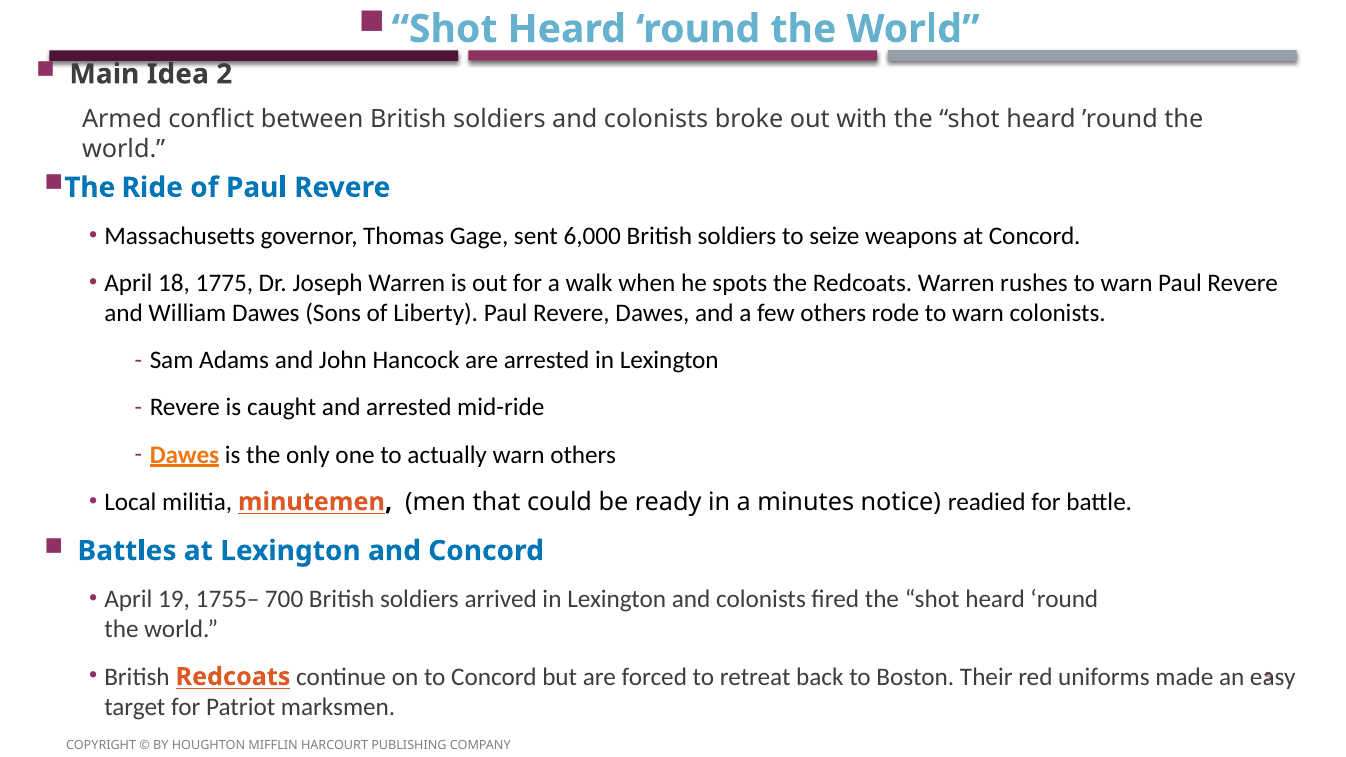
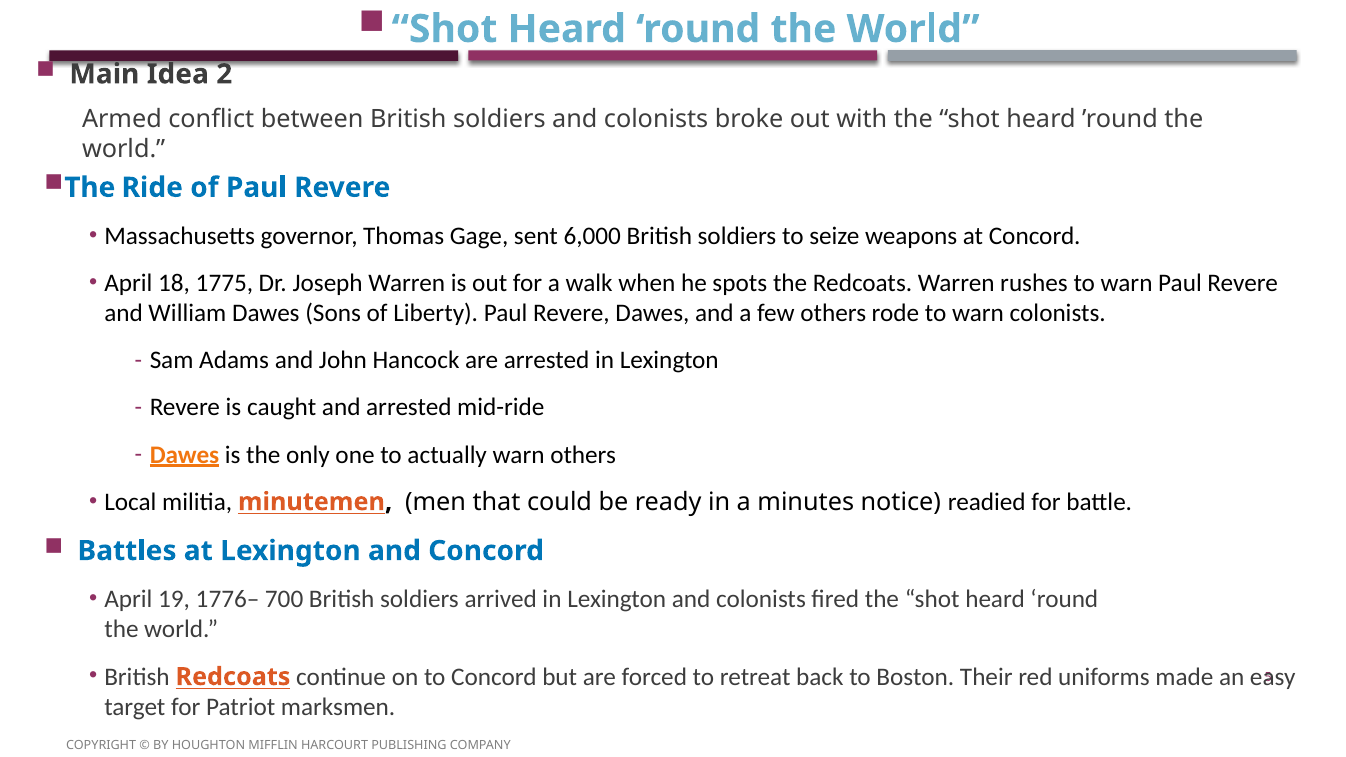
1755–: 1755– -> 1776– (228, 599)
